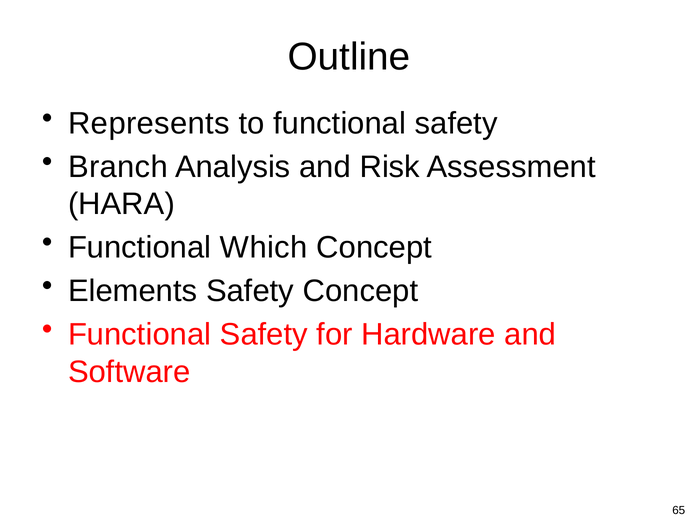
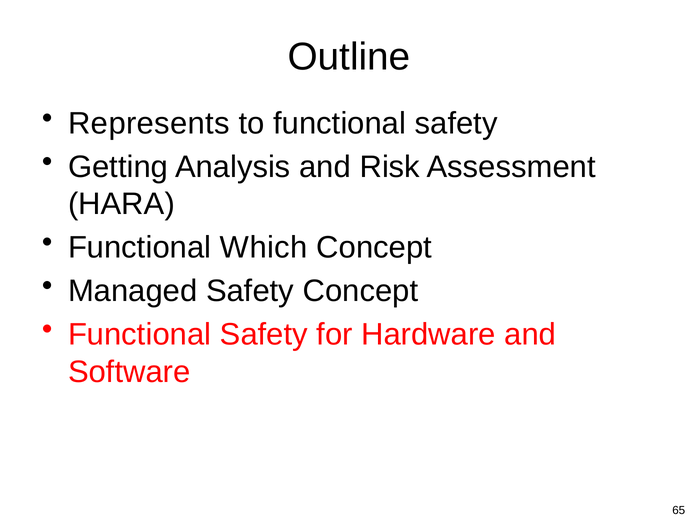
Branch: Branch -> Getting (118, 167)
Elements: Elements -> Managed (133, 291)
